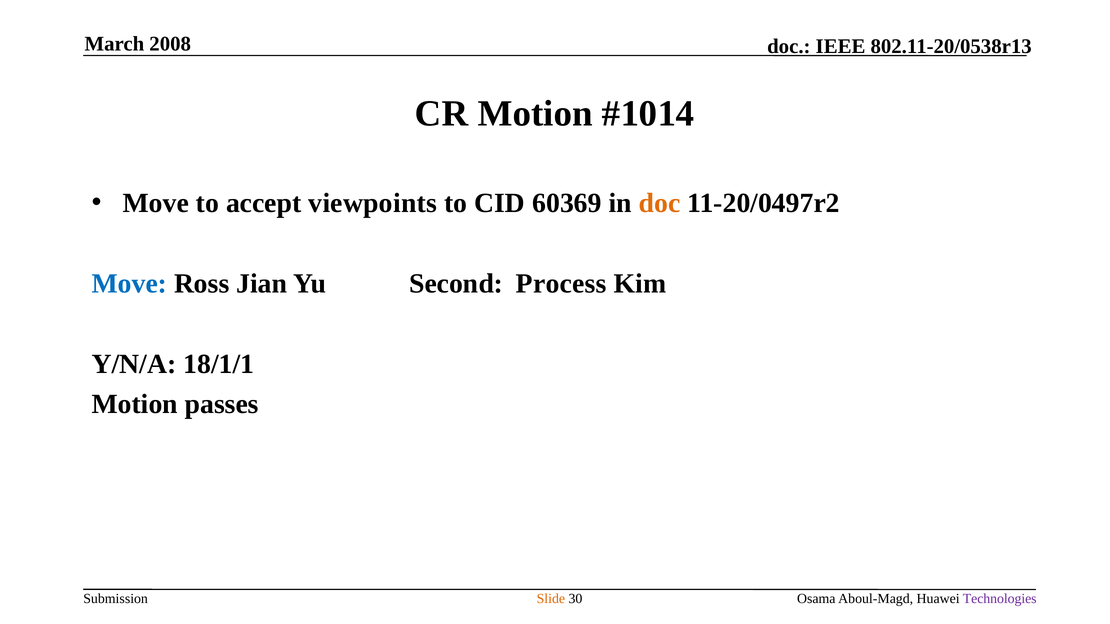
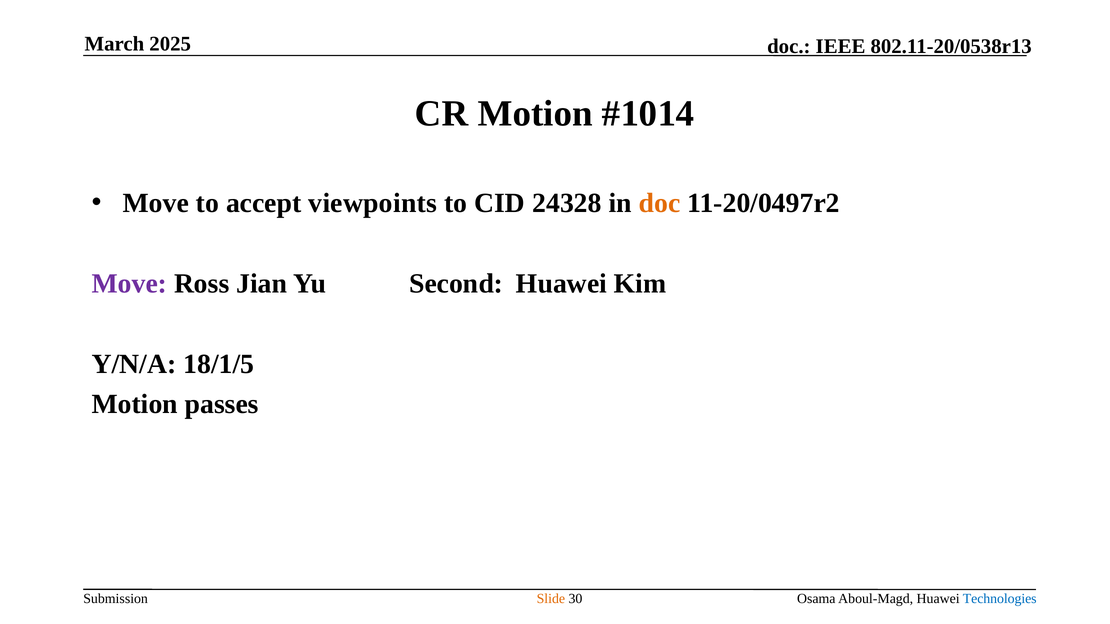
2008: 2008 -> 2025 (170, 44)
60369: 60369 -> 24328 (567, 203)
Move colour: blue -> purple (129, 284)
Second Process: Process -> Huawei (562, 284)
18/1/1: 18/1/1 -> 18/1/5 (219, 364)
Technologies colour: purple -> blue (1000, 599)
